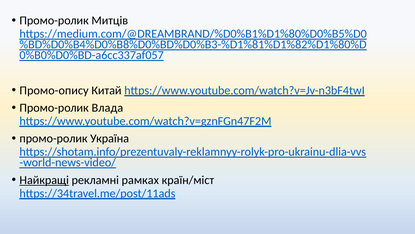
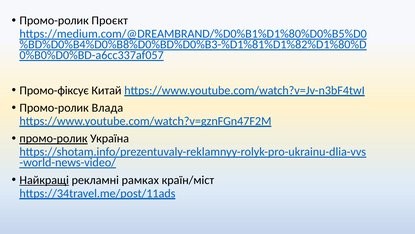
Митців: Митців -> Проєкт (110, 21)
Промо-опису: Промо-опису -> Промо-фіксує (54, 90)
промо-ролик underline: none -> present (54, 138)
